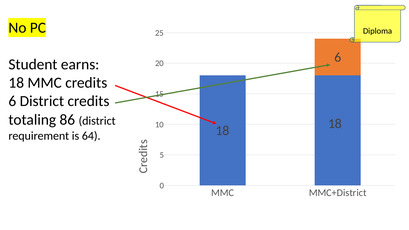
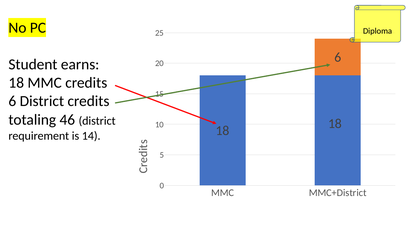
86: 86 -> 46 (67, 120)
64: 64 -> 14 (91, 136)
